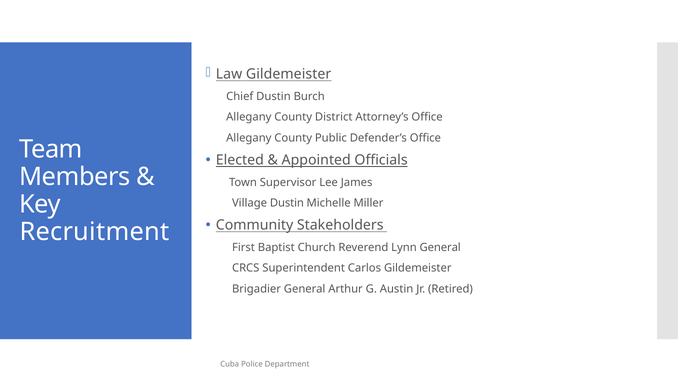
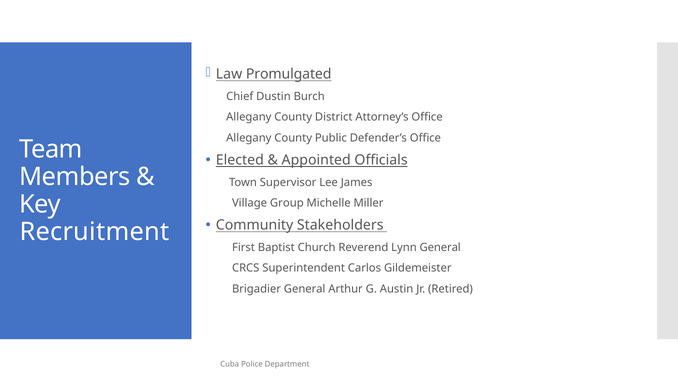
Law Gildemeister: Gildemeister -> Promulgated (289, 74)
Village Dustin: Dustin -> Group (287, 203)
